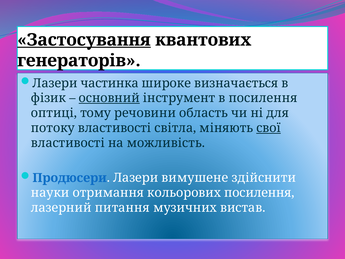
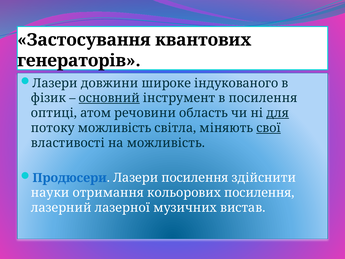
Застосування underline: present -> none (84, 40)
частинка: частинка -> довжини (110, 83)
визначається: визначається -> індукованого (236, 83)
тому: тому -> атом (96, 113)
для underline: none -> present (278, 113)
потоку властивості: властивості -> можливість (115, 128)
Лазери вимушене: вимушене -> посилення (195, 178)
питання: питання -> лазерної (122, 208)
